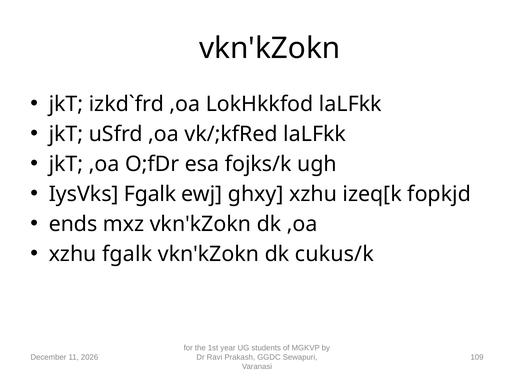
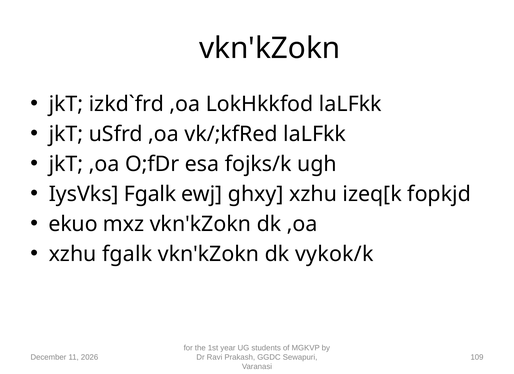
ends: ends -> ekuo (73, 224)
cukus/k: cukus/k -> vykok/k (334, 254)
